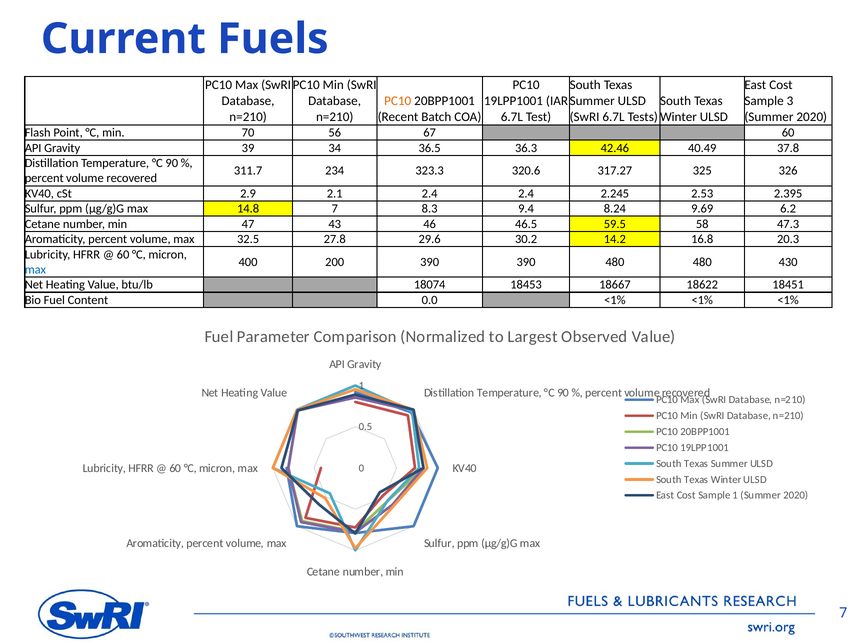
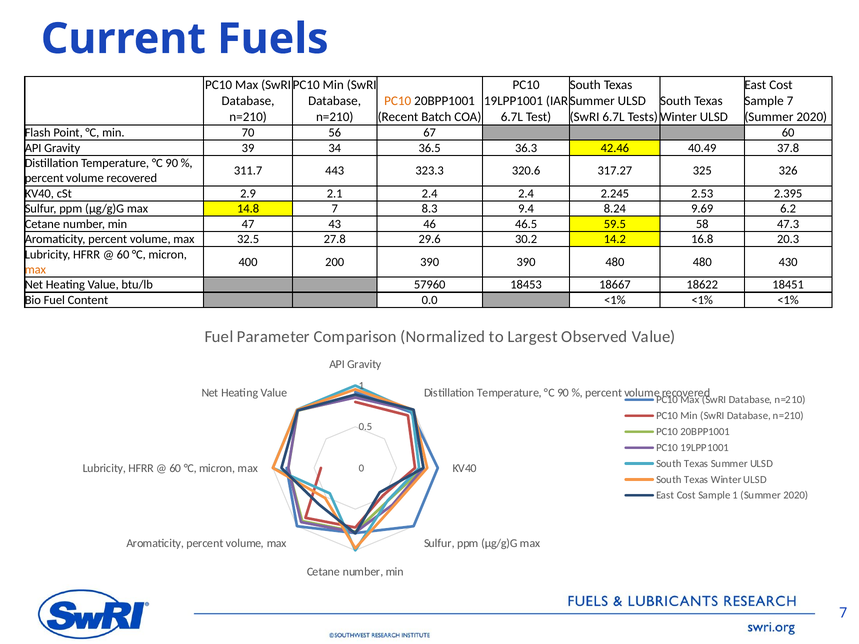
Sample 3: 3 -> 7 (790, 101)
234: 234 -> 443 (335, 171)
max colour: blue -> orange (35, 270)
18074: 18074 -> 57960 (430, 285)
